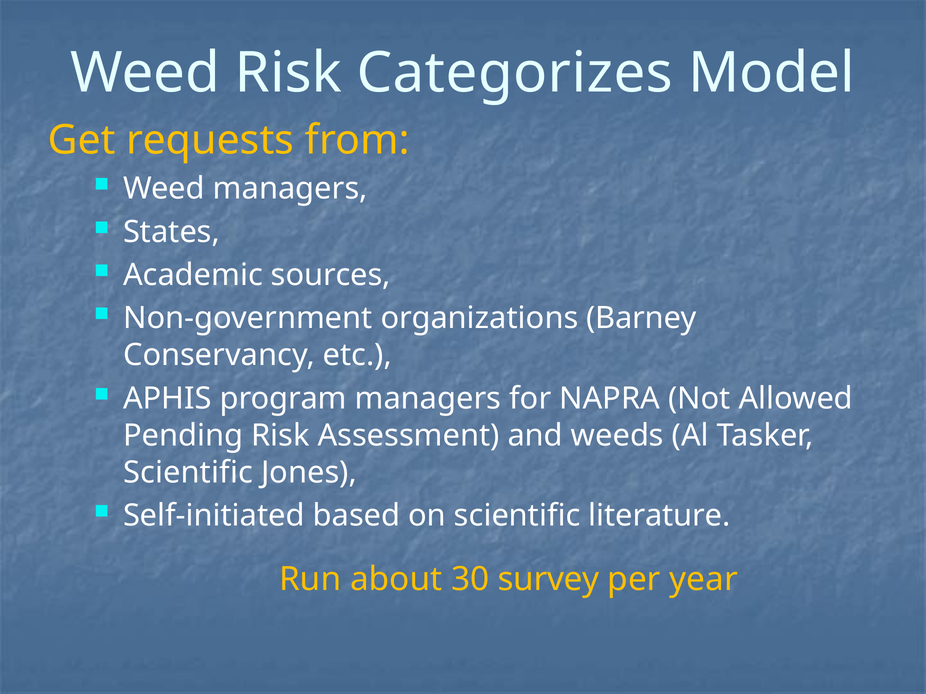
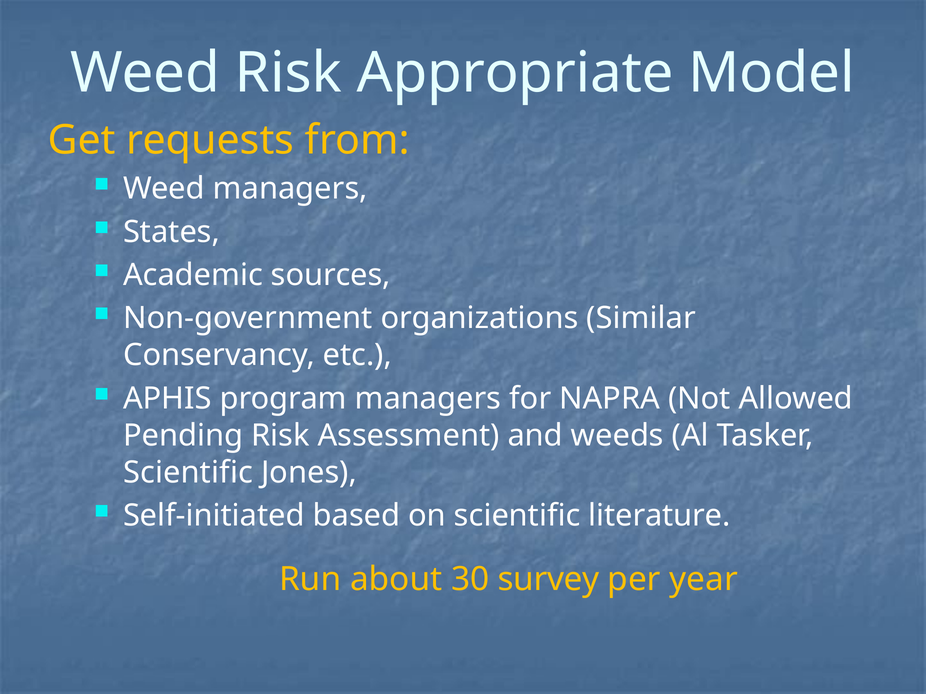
Categorizes: Categorizes -> Appropriate (515, 73)
Barney: Barney -> Similar (641, 319)
